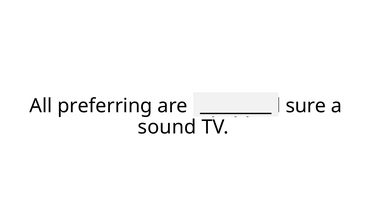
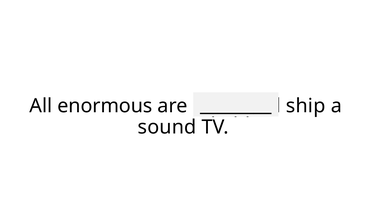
preferring: preferring -> enormous (105, 106)
sure: sure -> ship (306, 106)
